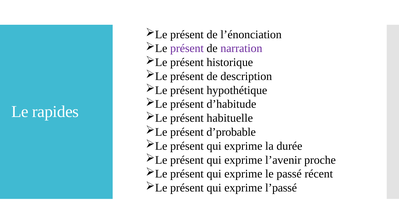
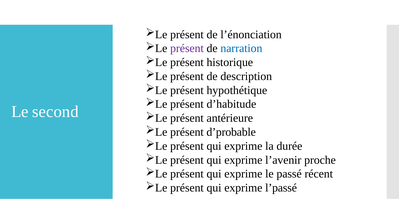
narration colour: purple -> blue (241, 48)
rapides: rapides -> second (55, 112)
habituelle: habituelle -> antérieure (230, 118)
